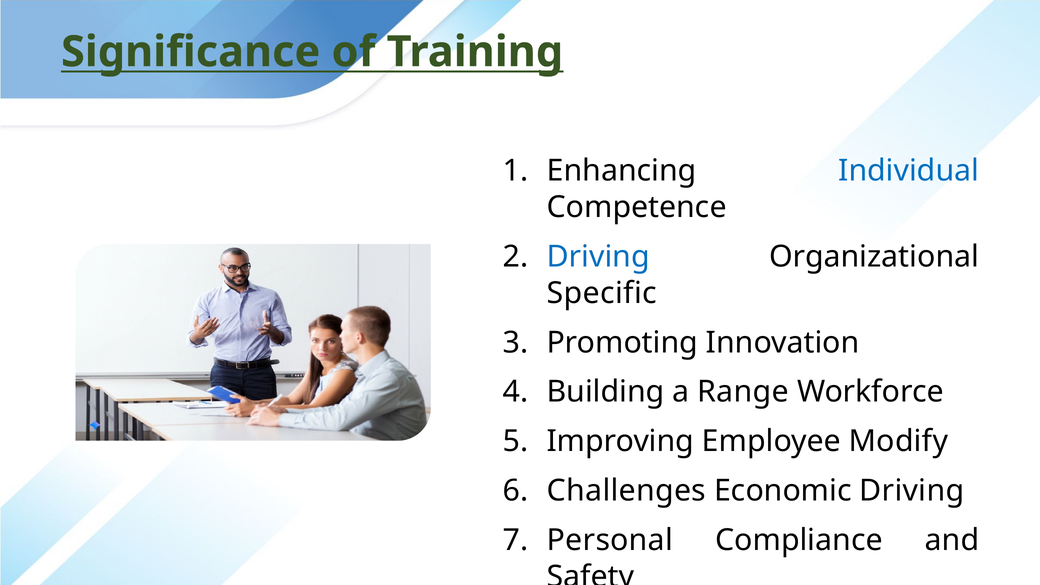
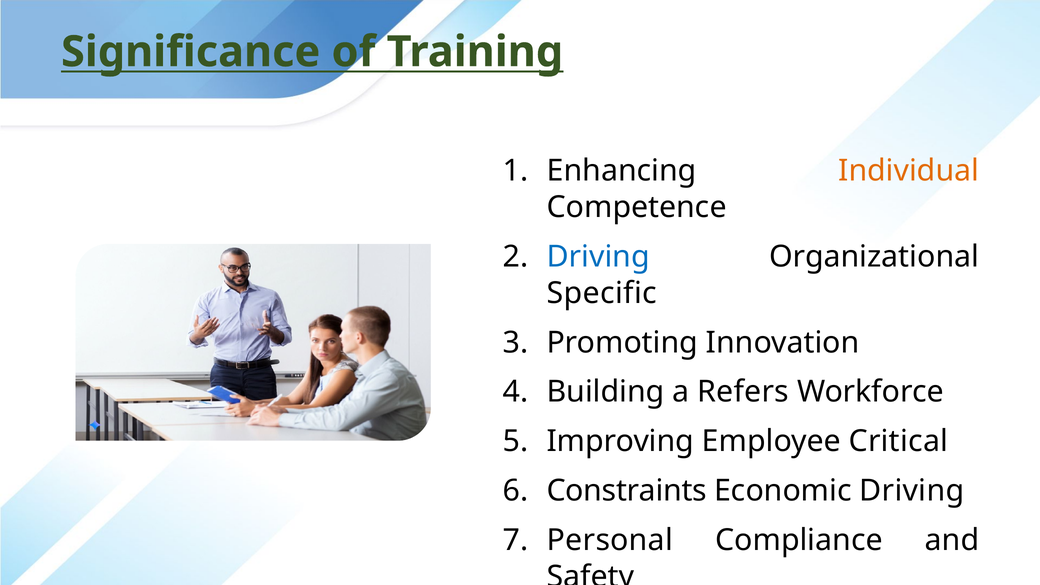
Individual colour: blue -> orange (909, 171)
Range: Range -> Refers (743, 392)
Modify: Modify -> Critical (898, 441)
Challenges: Challenges -> Constraints (627, 491)
